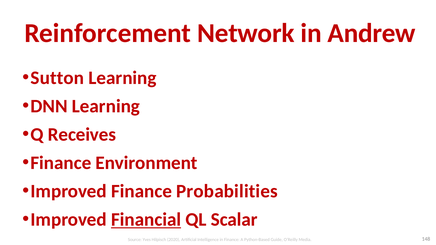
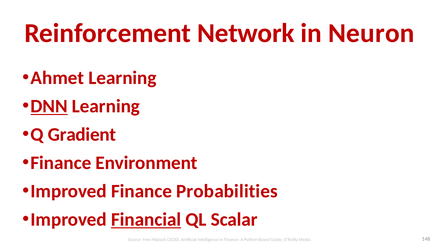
Andrew: Andrew -> Neuron (371, 33)
Sutton: Sutton -> Ahmet (57, 78)
DNN underline: none -> present (49, 106)
Receives: Receives -> Gradient (82, 135)
